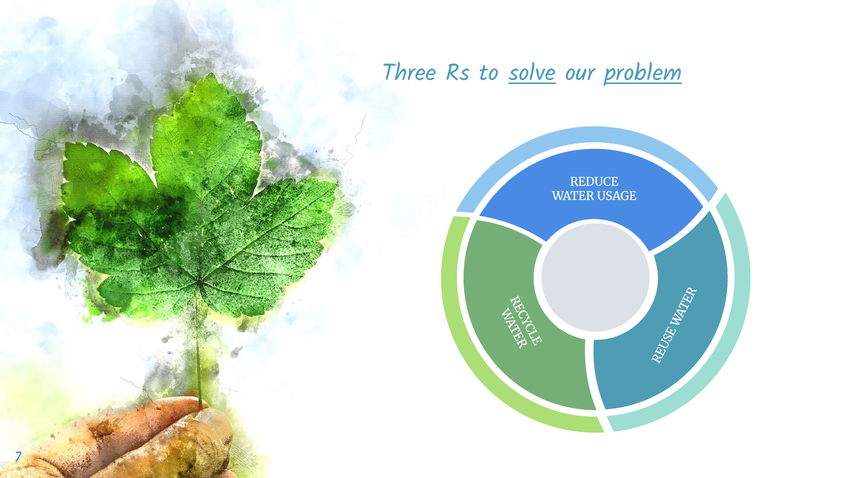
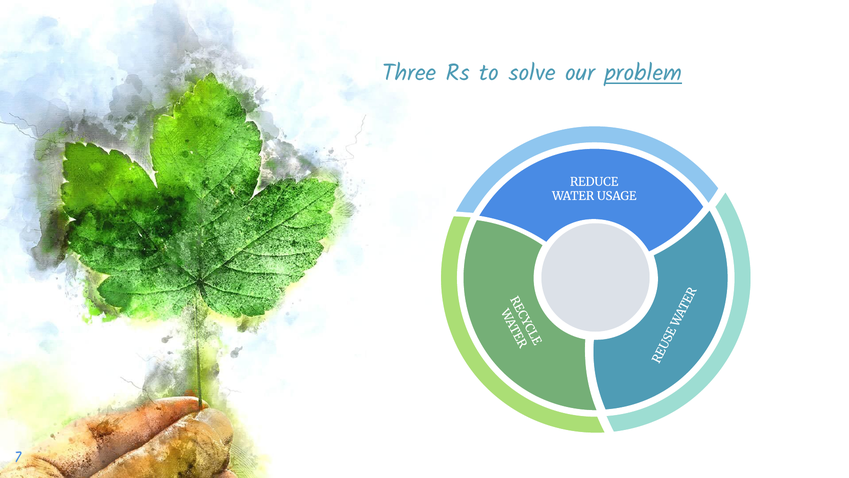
solve underline: present -> none (532, 73)
